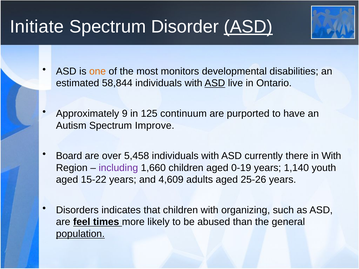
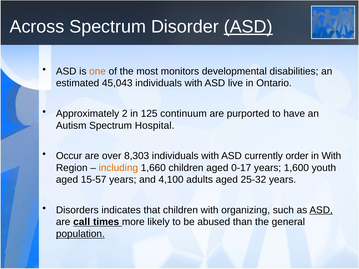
Initiate: Initiate -> Across (37, 27)
58,844: 58,844 -> 45,043 (117, 83)
ASD underline: present -> none (215, 83)
9: 9 -> 2 (125, 114)
Improve: Improve -> Hospital (155, 126)
Board: Board -> Occur (69, 156)
5,458: 5,458 -> 8,303 (137, 156)
there: there -> order (297, 156)
including colour: purple -> orange (118, 168)
0-19: 0-19 -> 0-17 (241, 168)
1,140: 1,140 -> 1,600 (296, 168)
15-22: 15-22 -> 15-57 (94, 180)
4,609: 4,609 -> 4,100 (171, 180)
25-26: 25-26 -> 25-32 (253, 180)
ASD underline: none -> present (321, 210)
feel: feel -> call (82, 222)
